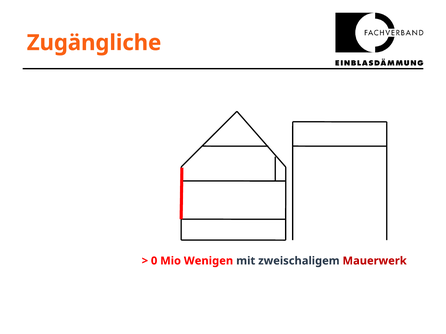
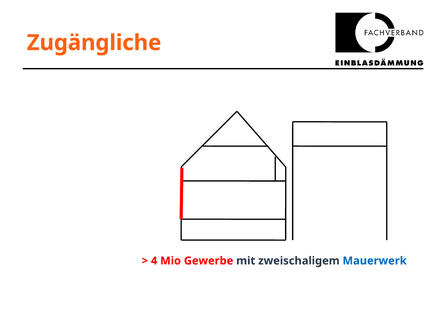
0: 0 -> 4 (154, 261)
Wenigen: Wenigen -> Gewerbe (209, 261)
Mauerwerk colour: red -> blue (375, 261)
